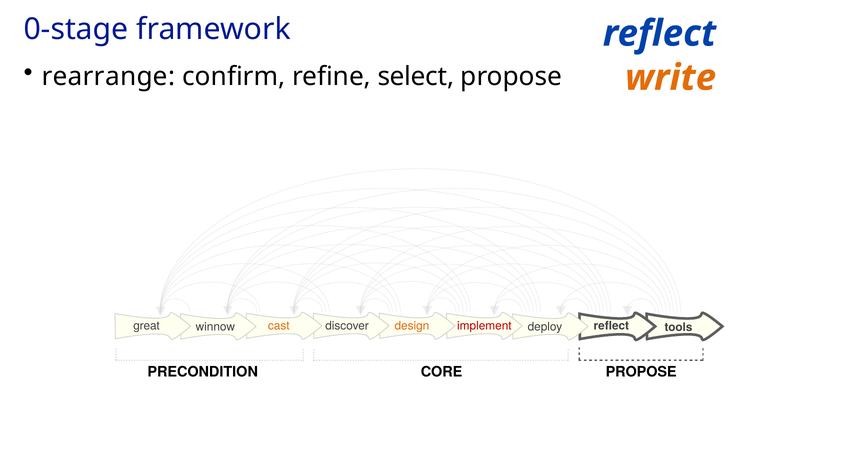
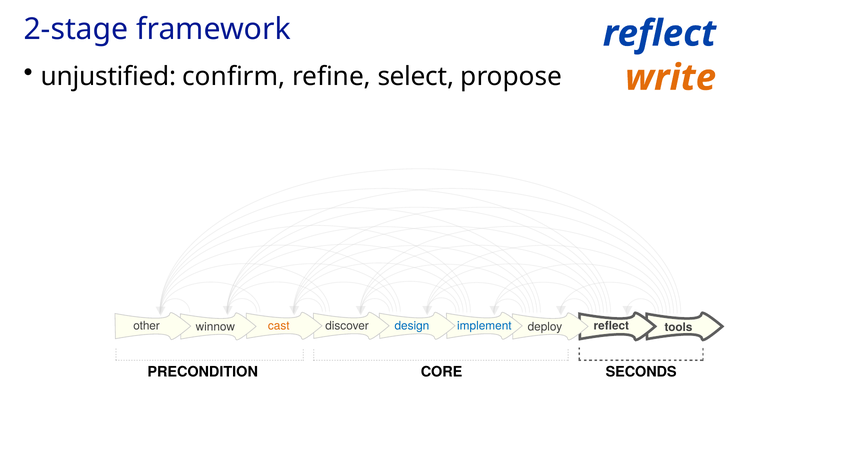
0-stage: 0-stage -> 2-stage (76, 29)
rearrange: rearrange -> unjustified (109, 77)
great: great -> other (147, 326)
design colour: orange -> blue (412, 326)
implement colour: red -> blue (484, 326)
PRECONDITION PROPOSE: PROPOSE -> SECONDS (641, 372)
